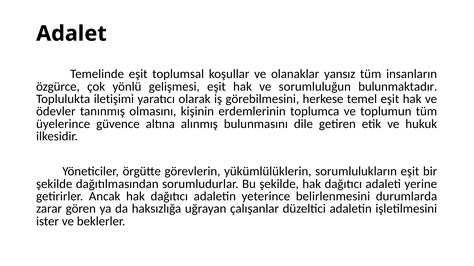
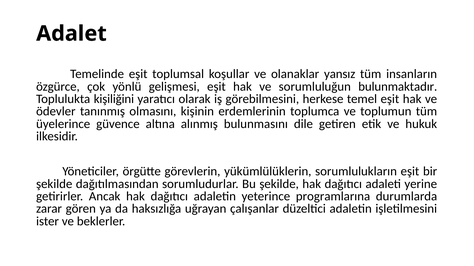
iletişimi: iletişimi -> kişiliğini (114, 99)
belirlenmesini: belirlenmesini -> programlarına (333, 197)
